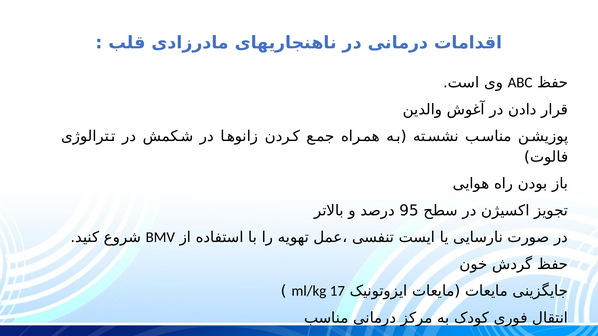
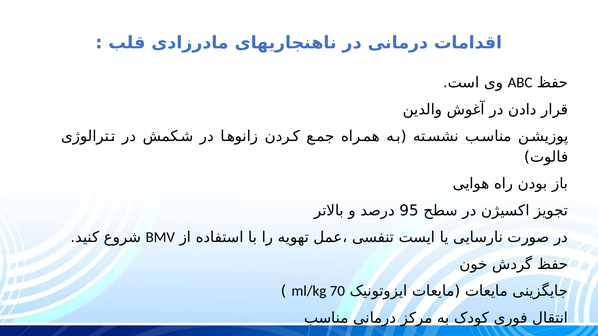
17: 17 -> 70 (337, 291)
